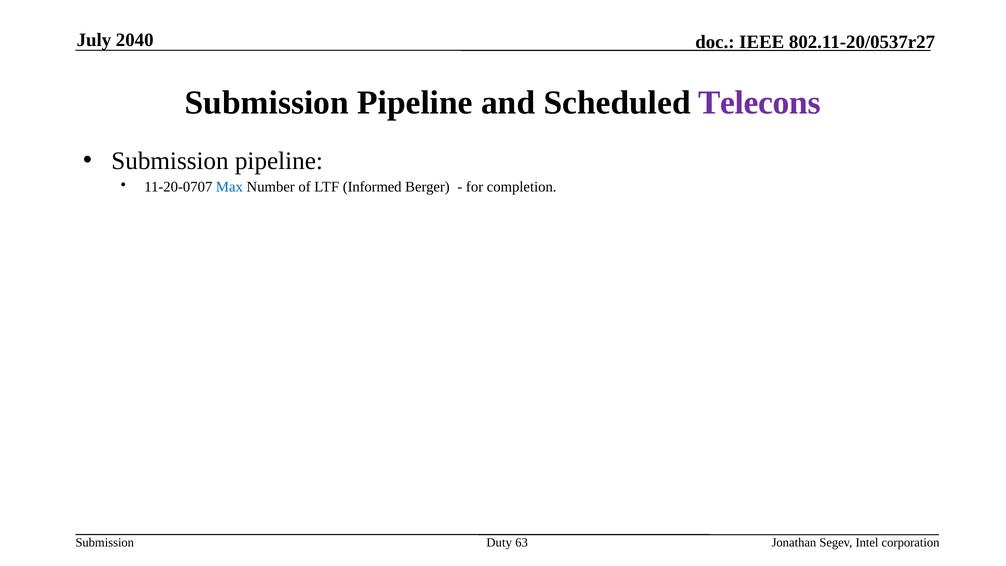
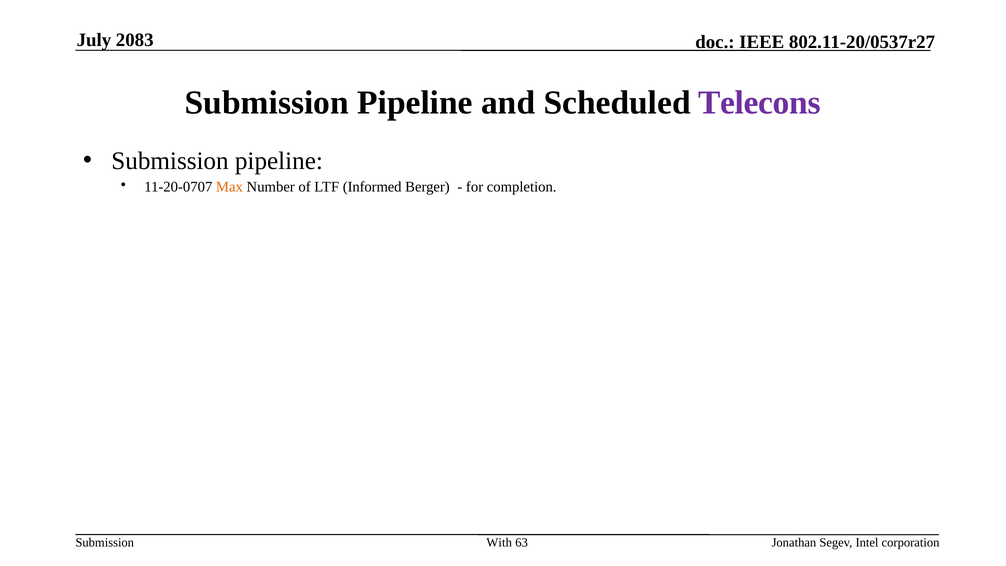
2040: 2040 -> 2083 (135, 40)
Max colour: blue -> orange (229, 187)
Duty: Duty -> With (499, 543)
